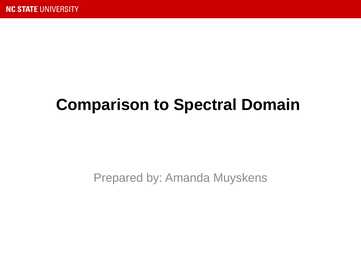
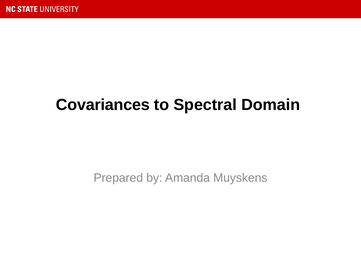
Comparison: Comparison -> Covariances (103, 105)
